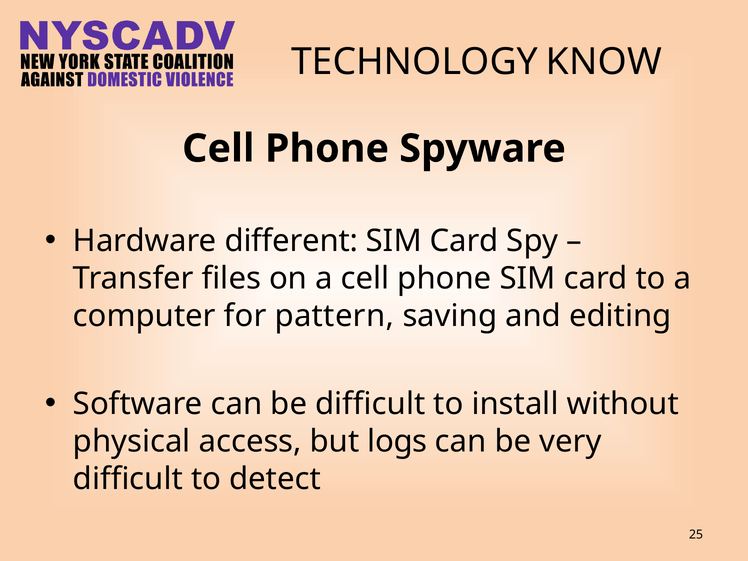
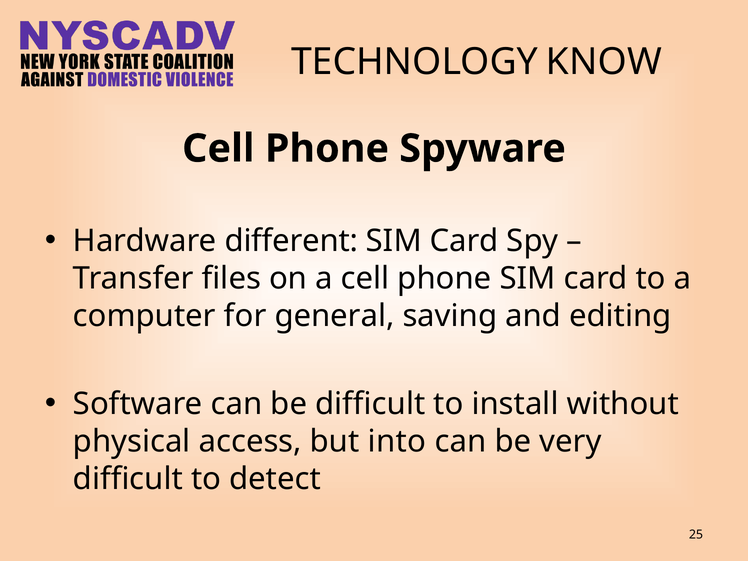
pattern: pattern -> general (335, 316)
logs: logs -> into (397, 441)
